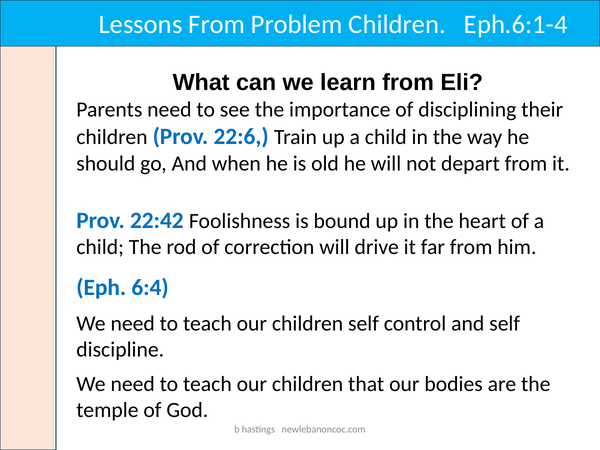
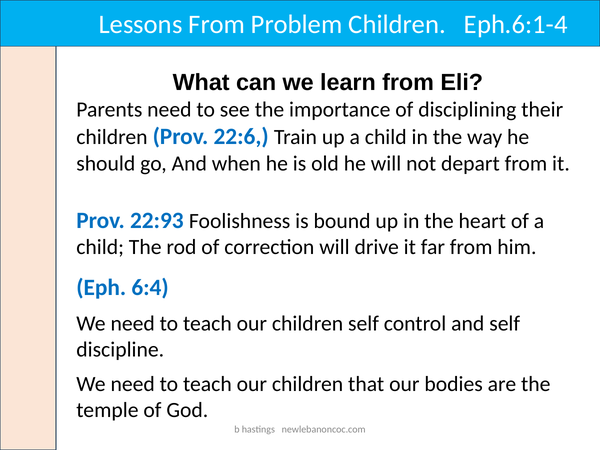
22:42: 22:42 -> 22:93 (157, 220)
